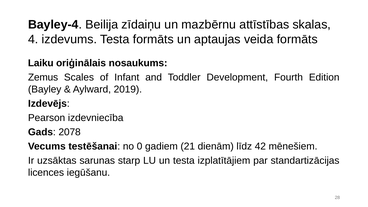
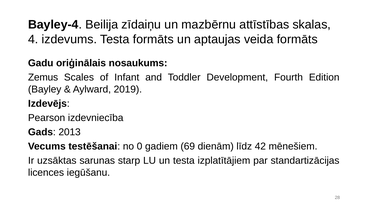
Laiku: Laiku -> Gadu (41, 63)
2078: 2078 -> 2013 (70, 132)
21: 21 -> 69 (188, 146)
